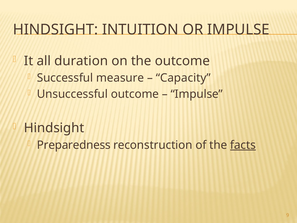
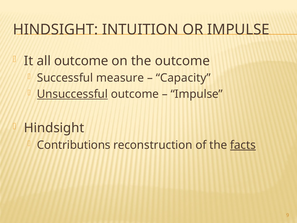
all duration: duration -> outcome (81, 61)
Unsuccessful underline: none -> present (72, 94)
Preparedness: Preparedness -> Contributions (74, 145)
